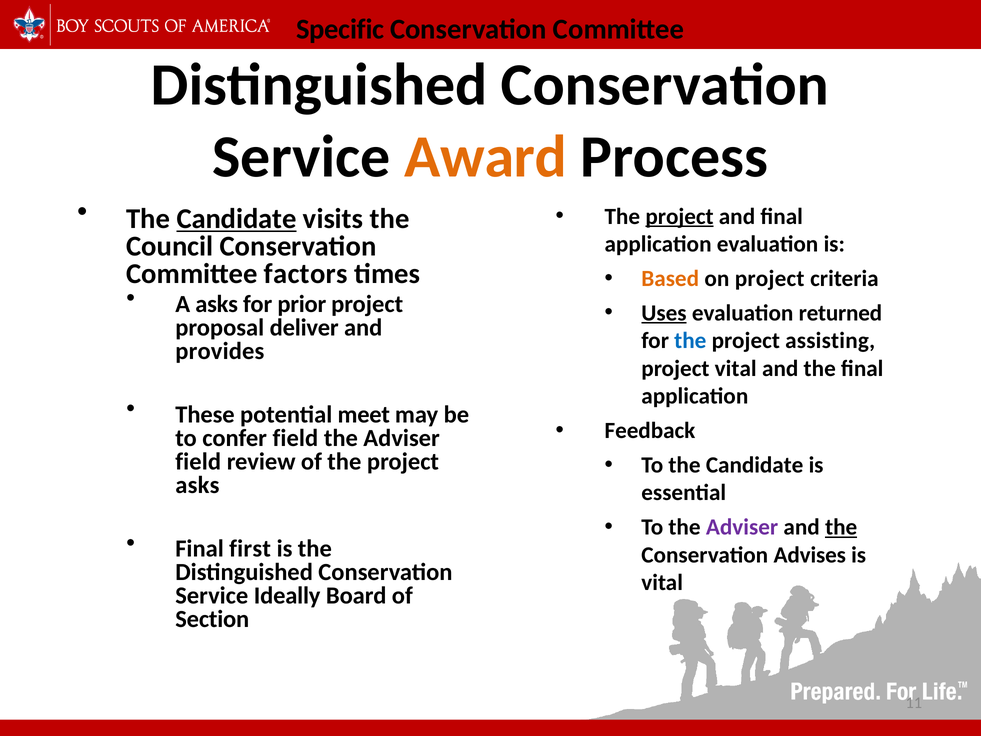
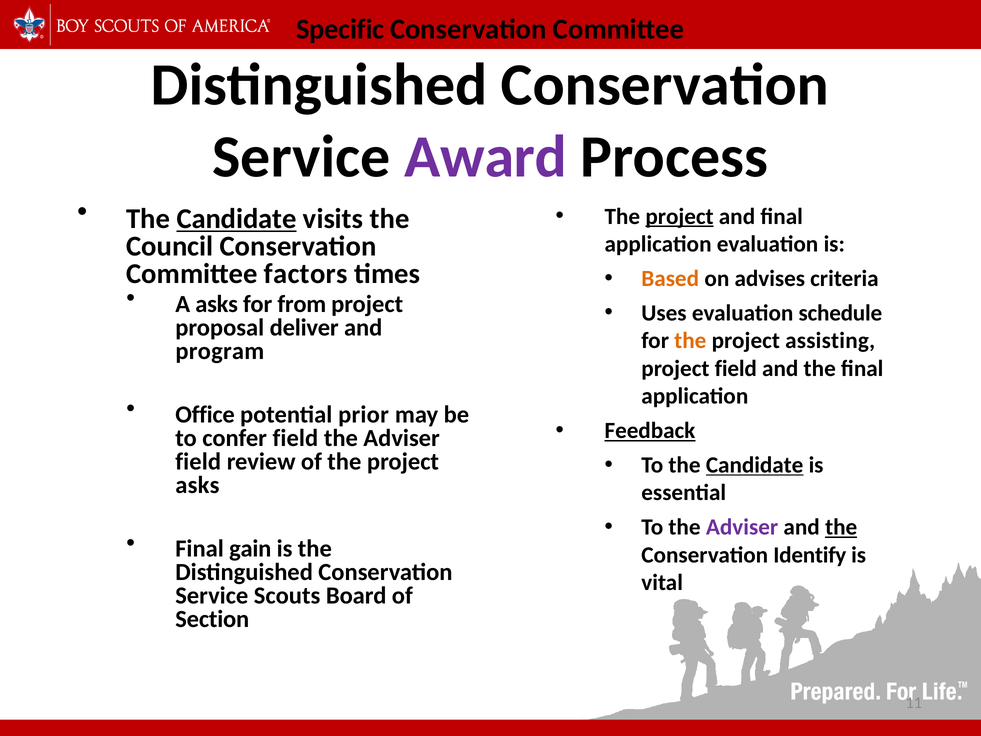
Award colour: orange -> purple (486, 157)
on project: project -> advises (770, 278)
prior: prior -> from (302, 304)
Uses underline: present -> none (664, 313)
returned: returned -> schedule (840, 313)
the colour: blue -> orange (690, 341)
provides: provides -> program (220, 351)
project vital: vital -> field (736, 368)
These: These -> Office (205, 414)
meet: meet -> prior (364, 414)
Feedback underline: none -> present (650, 431)
Candidate underline: none -> present (755, 465)
first: first -> gain (250, 548)
Advises: Advises -> Identify (810, 555)
Ideally: Ideally -> Scouts (287, 596)
